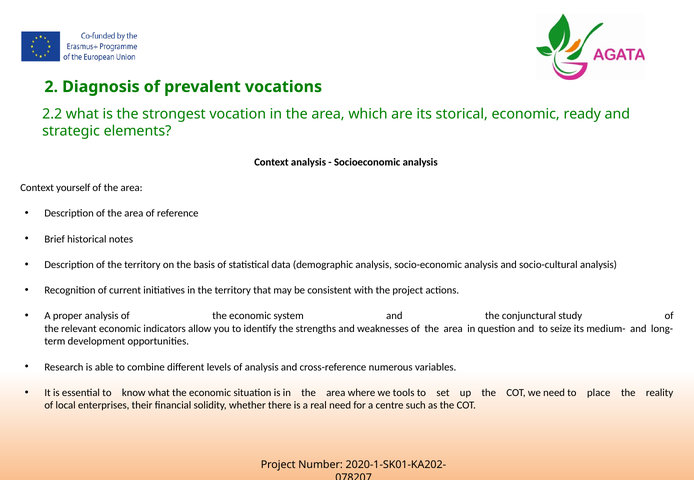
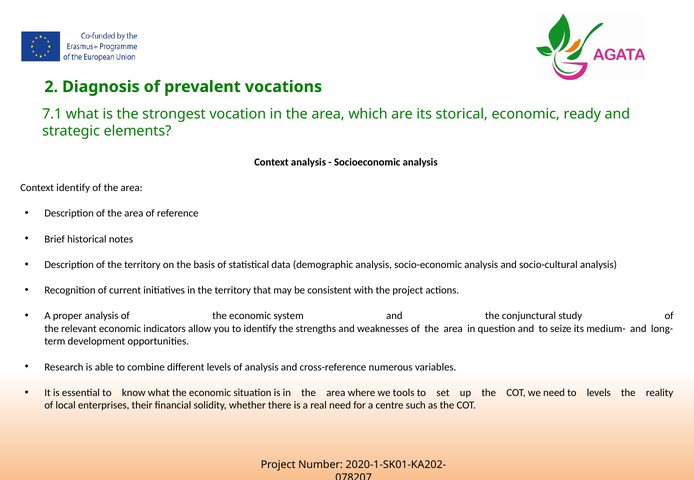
2.2: 2.2 -> 7.1 (52, 114)
Context yourself: yourself -> identify (73, 188)
to place: place -> levels (599, 393)
